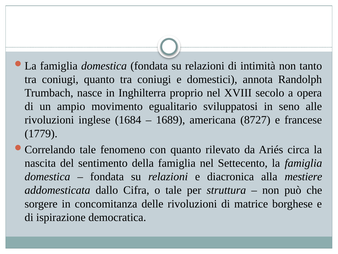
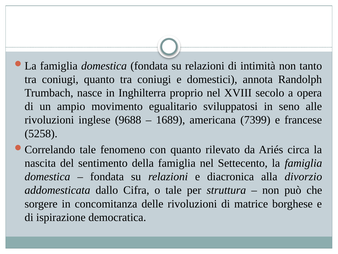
1684: 1684 -> 9688 (128, 120)
8727: 8727 -> 7399 (255, 120)
1779: 1779 -> 5258 (41, 133)
mestiere: mestiere -> divorzio (303, 176)
